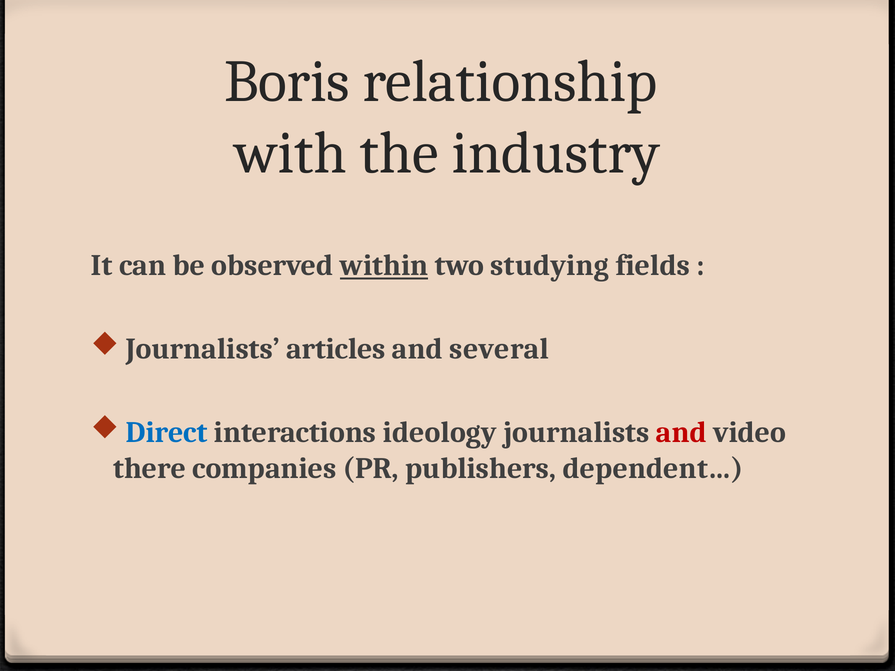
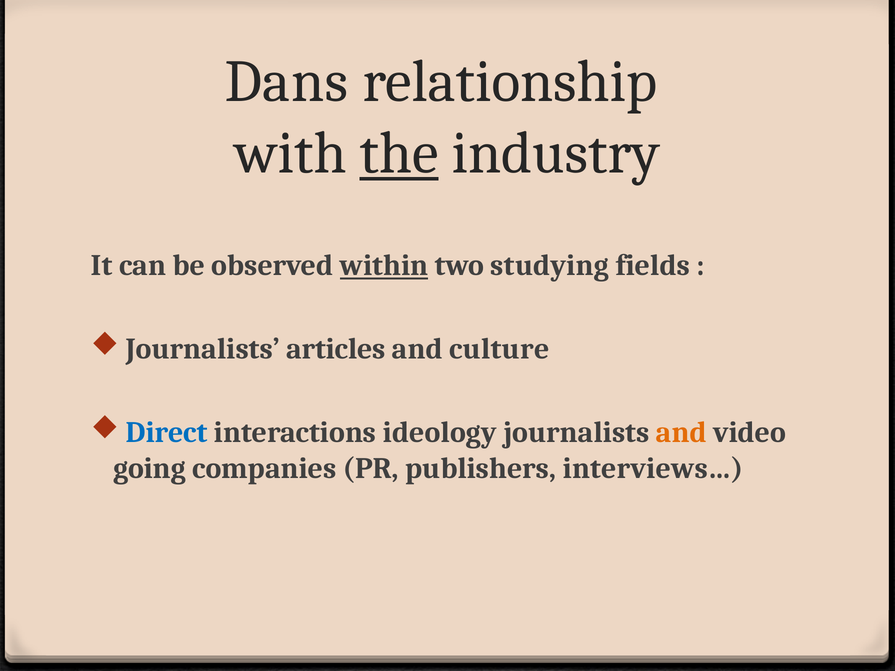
Boris: Boris -> Dans (286, 82)
the underline: none -> present (399, 153)
several: several -> culture (499, 349)
and colour: red -> orange (681, 433)
there: there -> going (150, 469)
dependent…: dependent… -> interviews… (653, 469)
